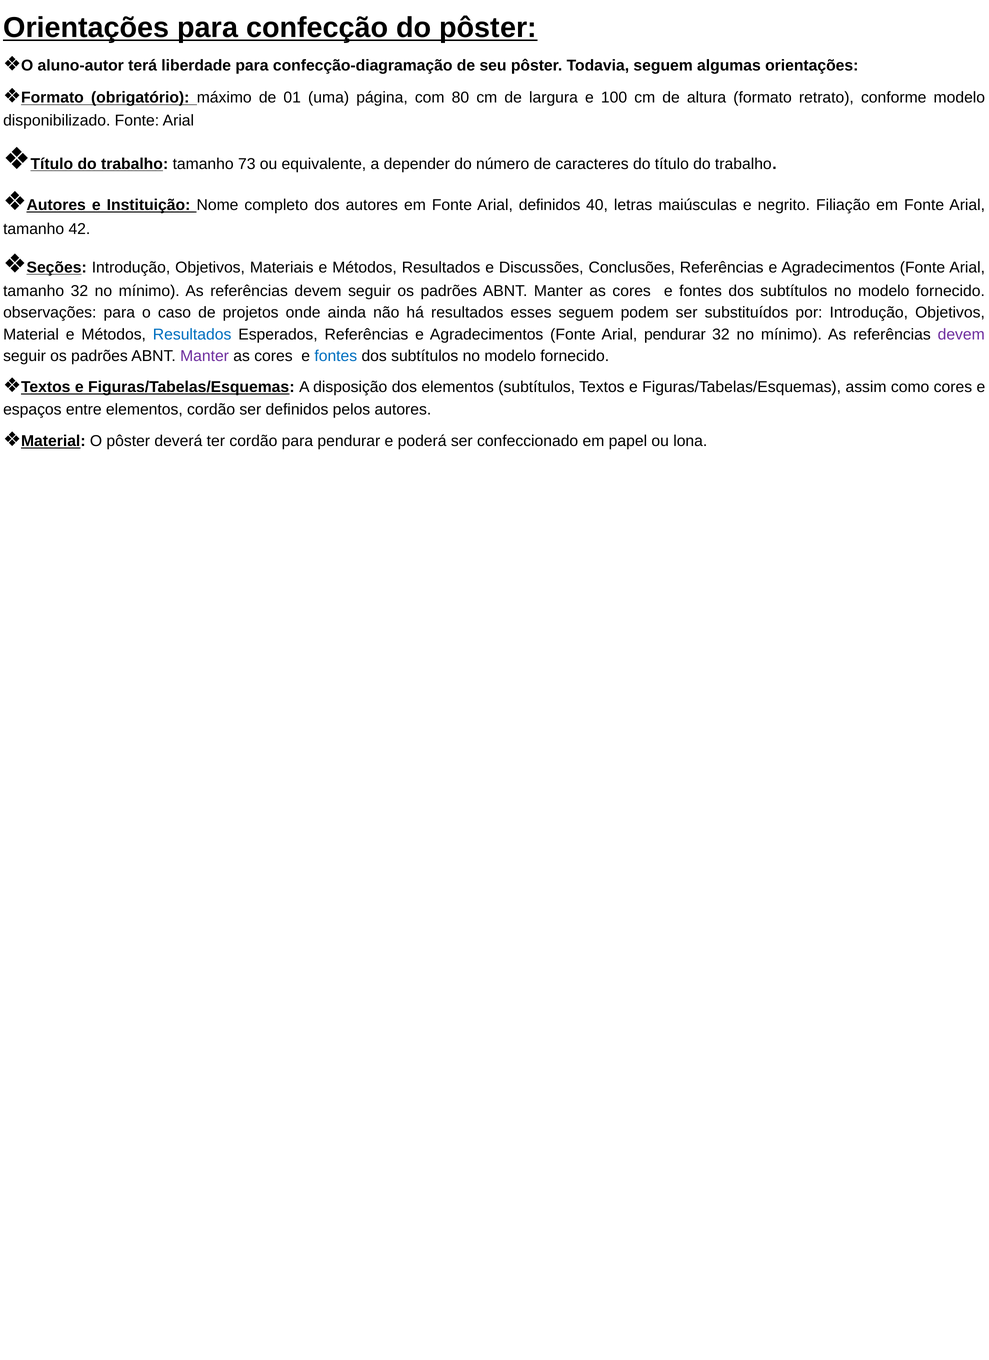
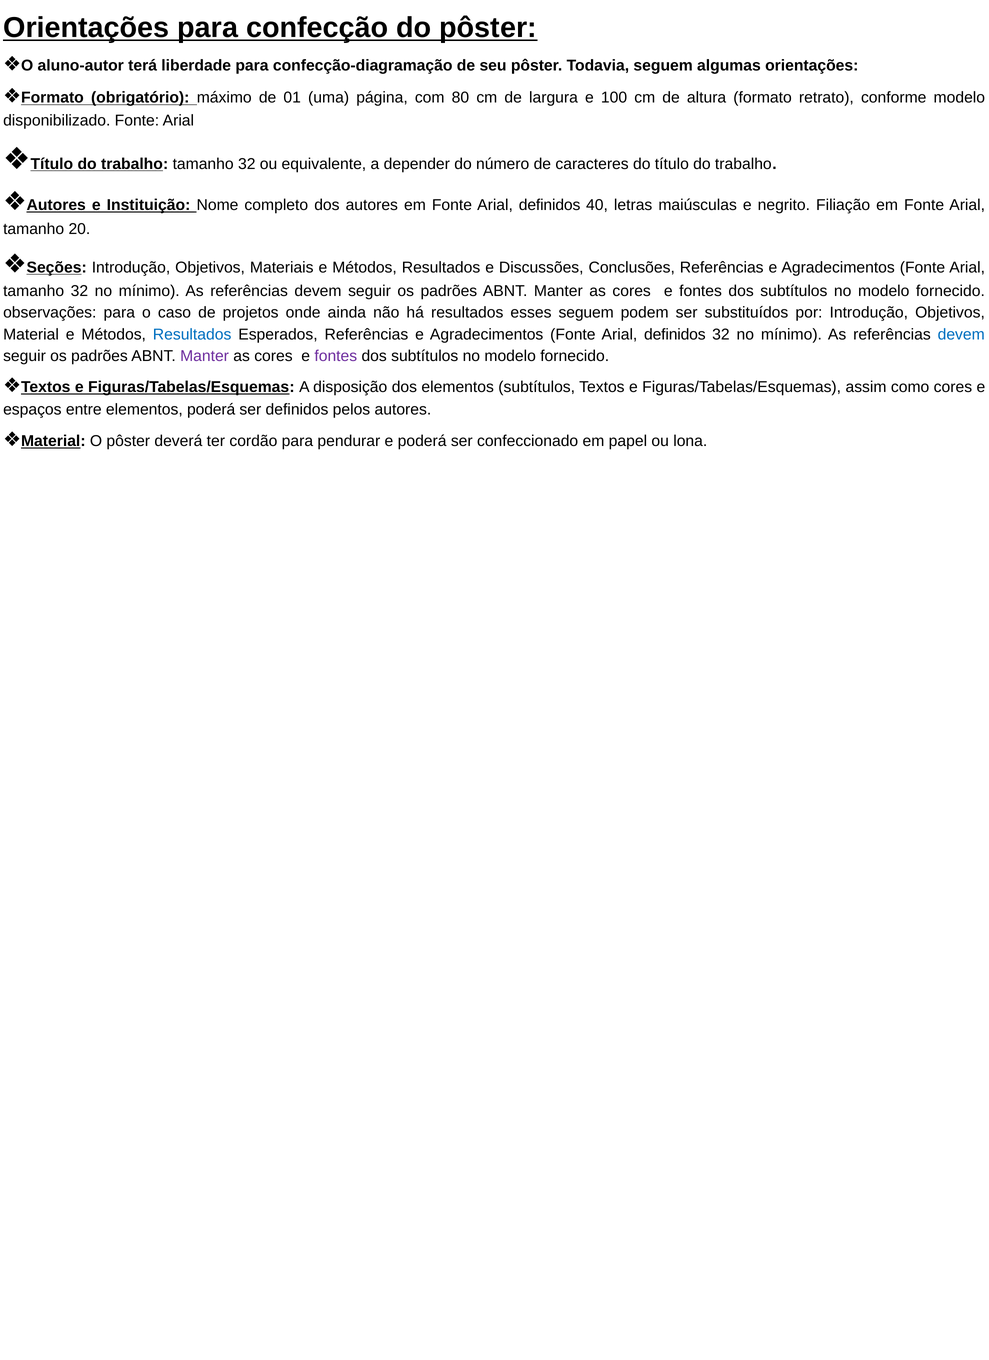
trabalho tamanho 73: 73 -> 32 (247, 164)
42: 42 -> 20 (79, 229)
Agradecimentos Fonte Arial pendurar: pendurar -> definidos (675, 334)
devem colour: purple -> blue (961, 334)
fontes colour: blue -> purple (336, 356)
elementos cordão: cordão -> poderá (211, 410)
